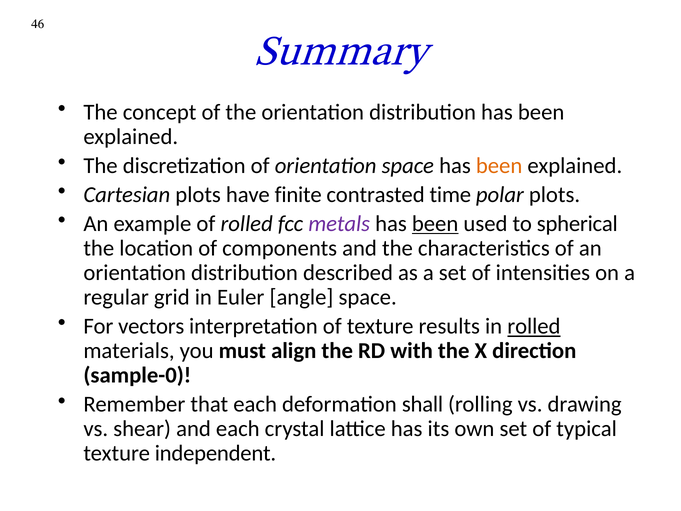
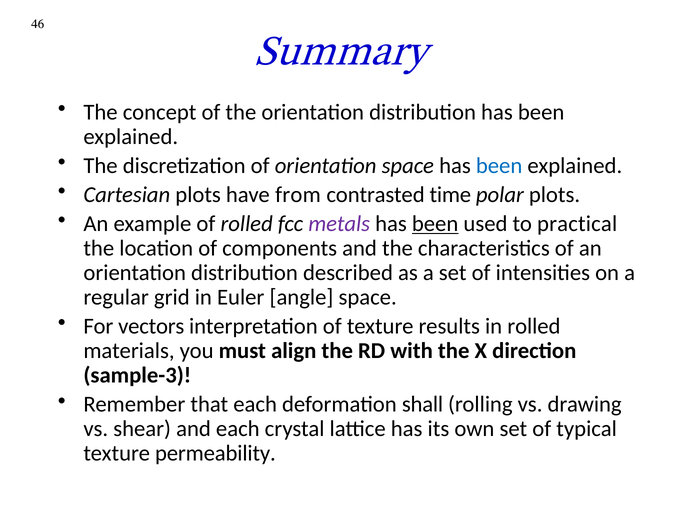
been colour: orange -> blue (499, 166)
finite: finite -> from (298, 195)
spherical: spherical -> practical (577, 224)
rolled underline: present -> none (534, 326)
sample-0: sample-0 -> sample-3 (137, 375)
independent: independent -> permeability (215, 453)
